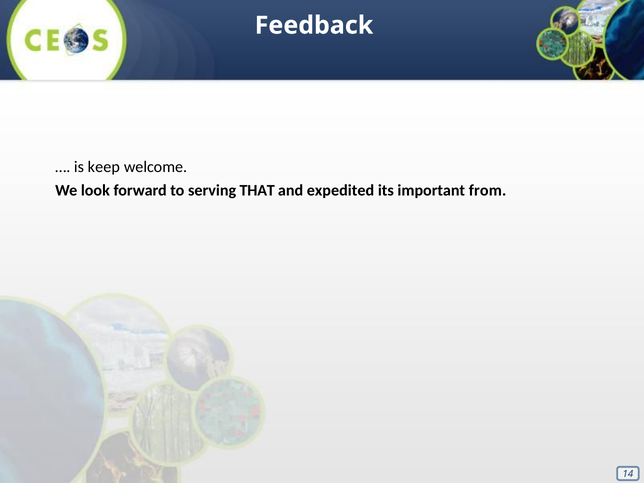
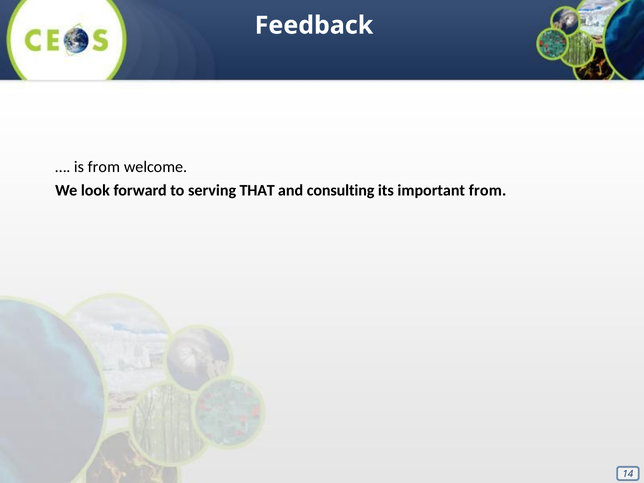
is keep: keep -> from (104, 167)
expedited: expedited -> consulting (341, 191)
